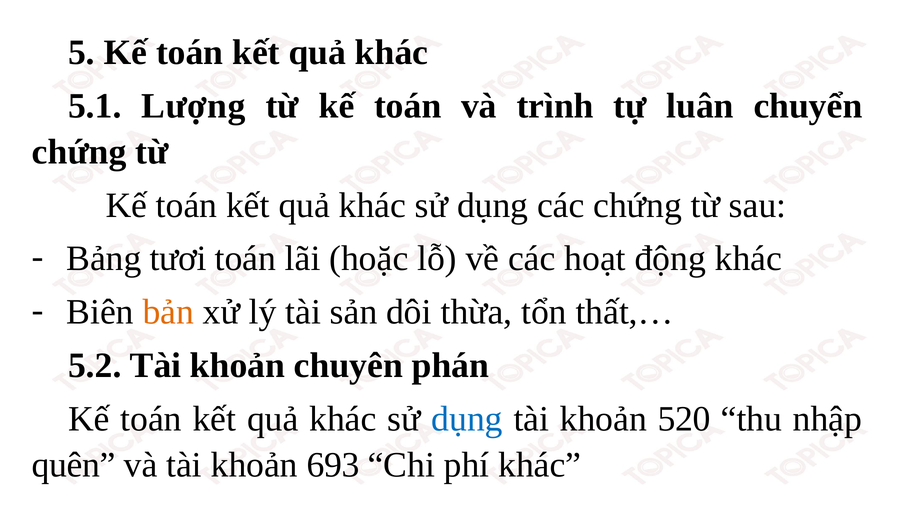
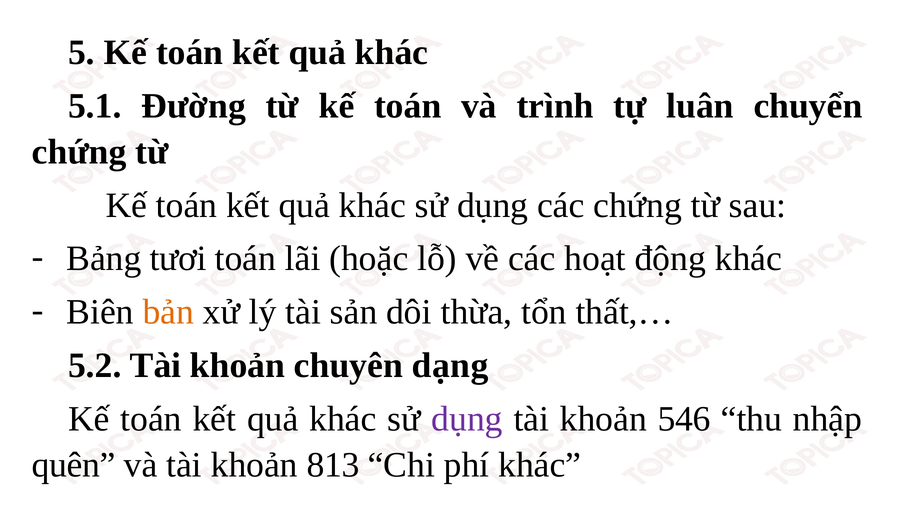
Lượng: Lượng -> Đường (194, 106)
phán: phán -> dạng (450, 366)
dụng colour: blue -> purple (467, 419)
520: 520 -> 546 (684, 419)
693: 693 -> 813 (333, 465)
